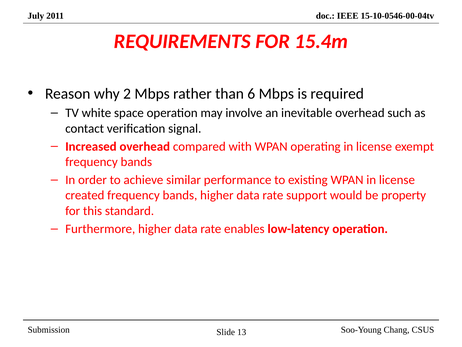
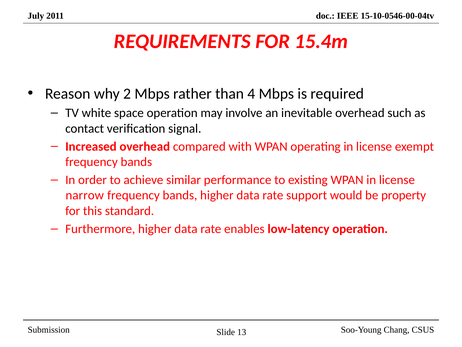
6: 6 -> 4 (251, 93)
created: created -> narrow (85, 195)
